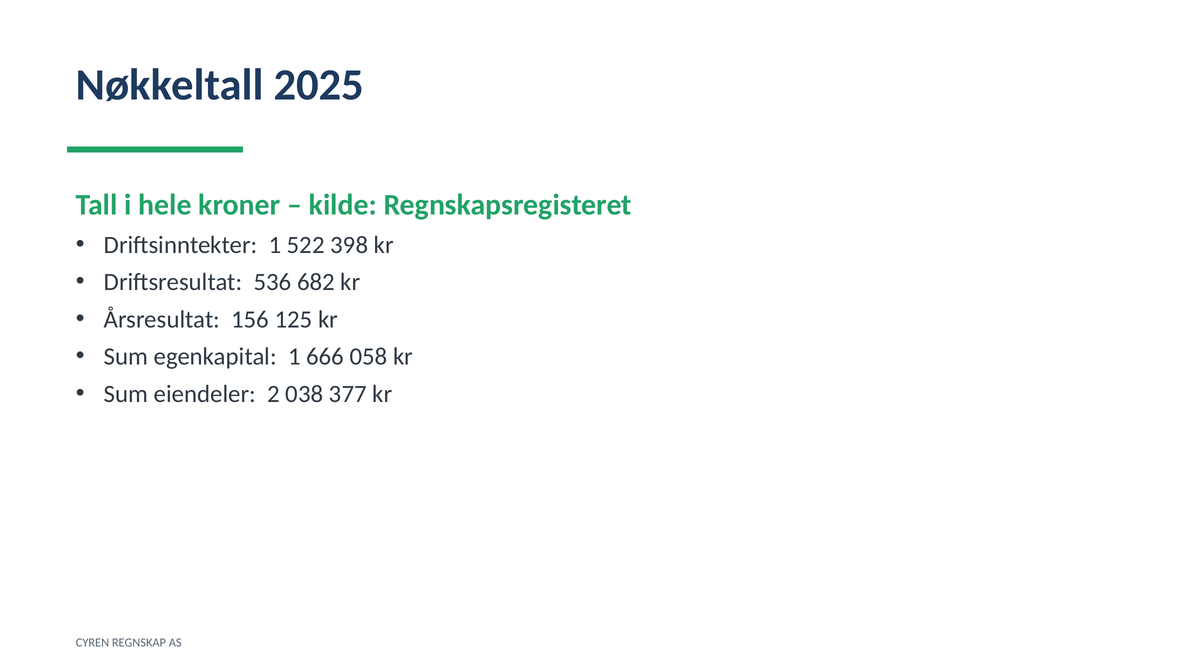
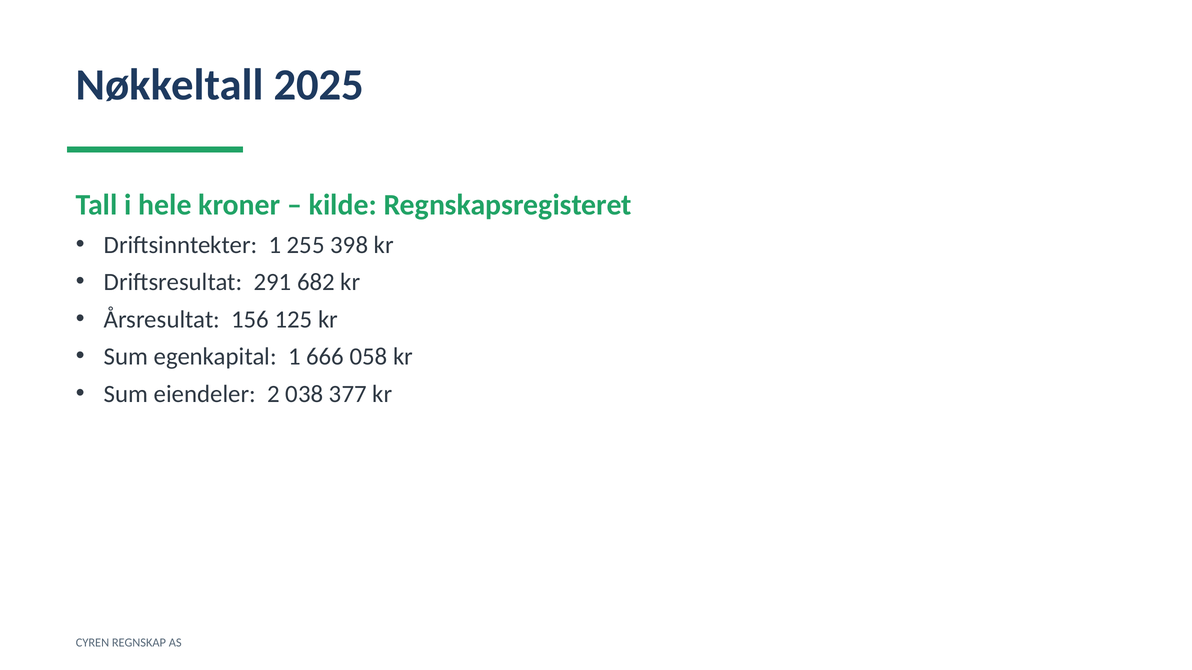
522: 522 -> 255 (306, 245)
536: 536 -> 291 (272, 282)
